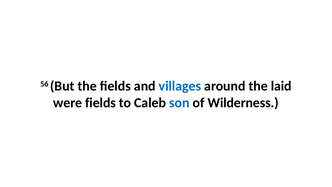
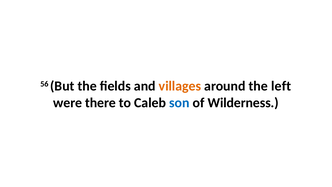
villages colour: blue -> orange (180, 86)
laid: laid -> left (281, 86)
were fields: fields -> there (101, 103)
